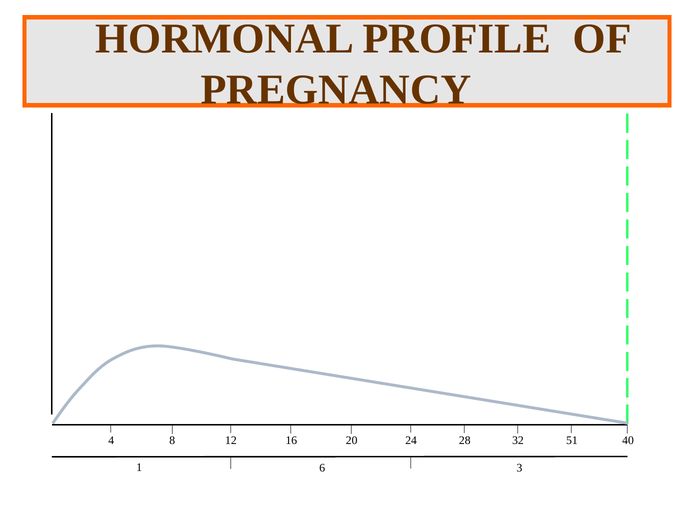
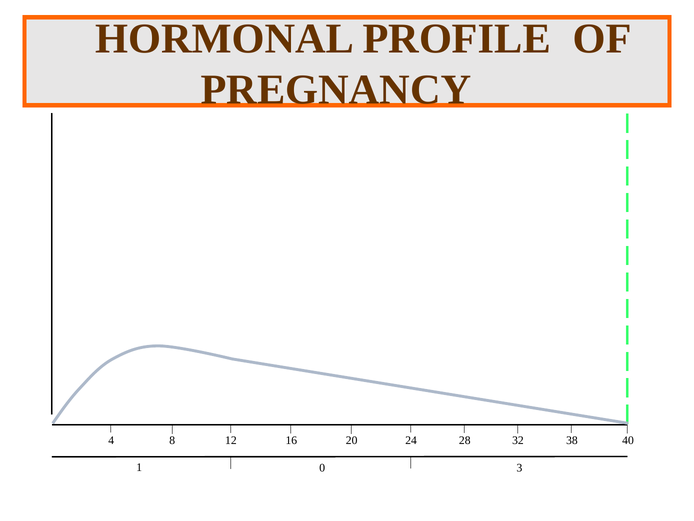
51: 51 -> 38 (572, 440)
6: 6 -> 0 (322, 468)
